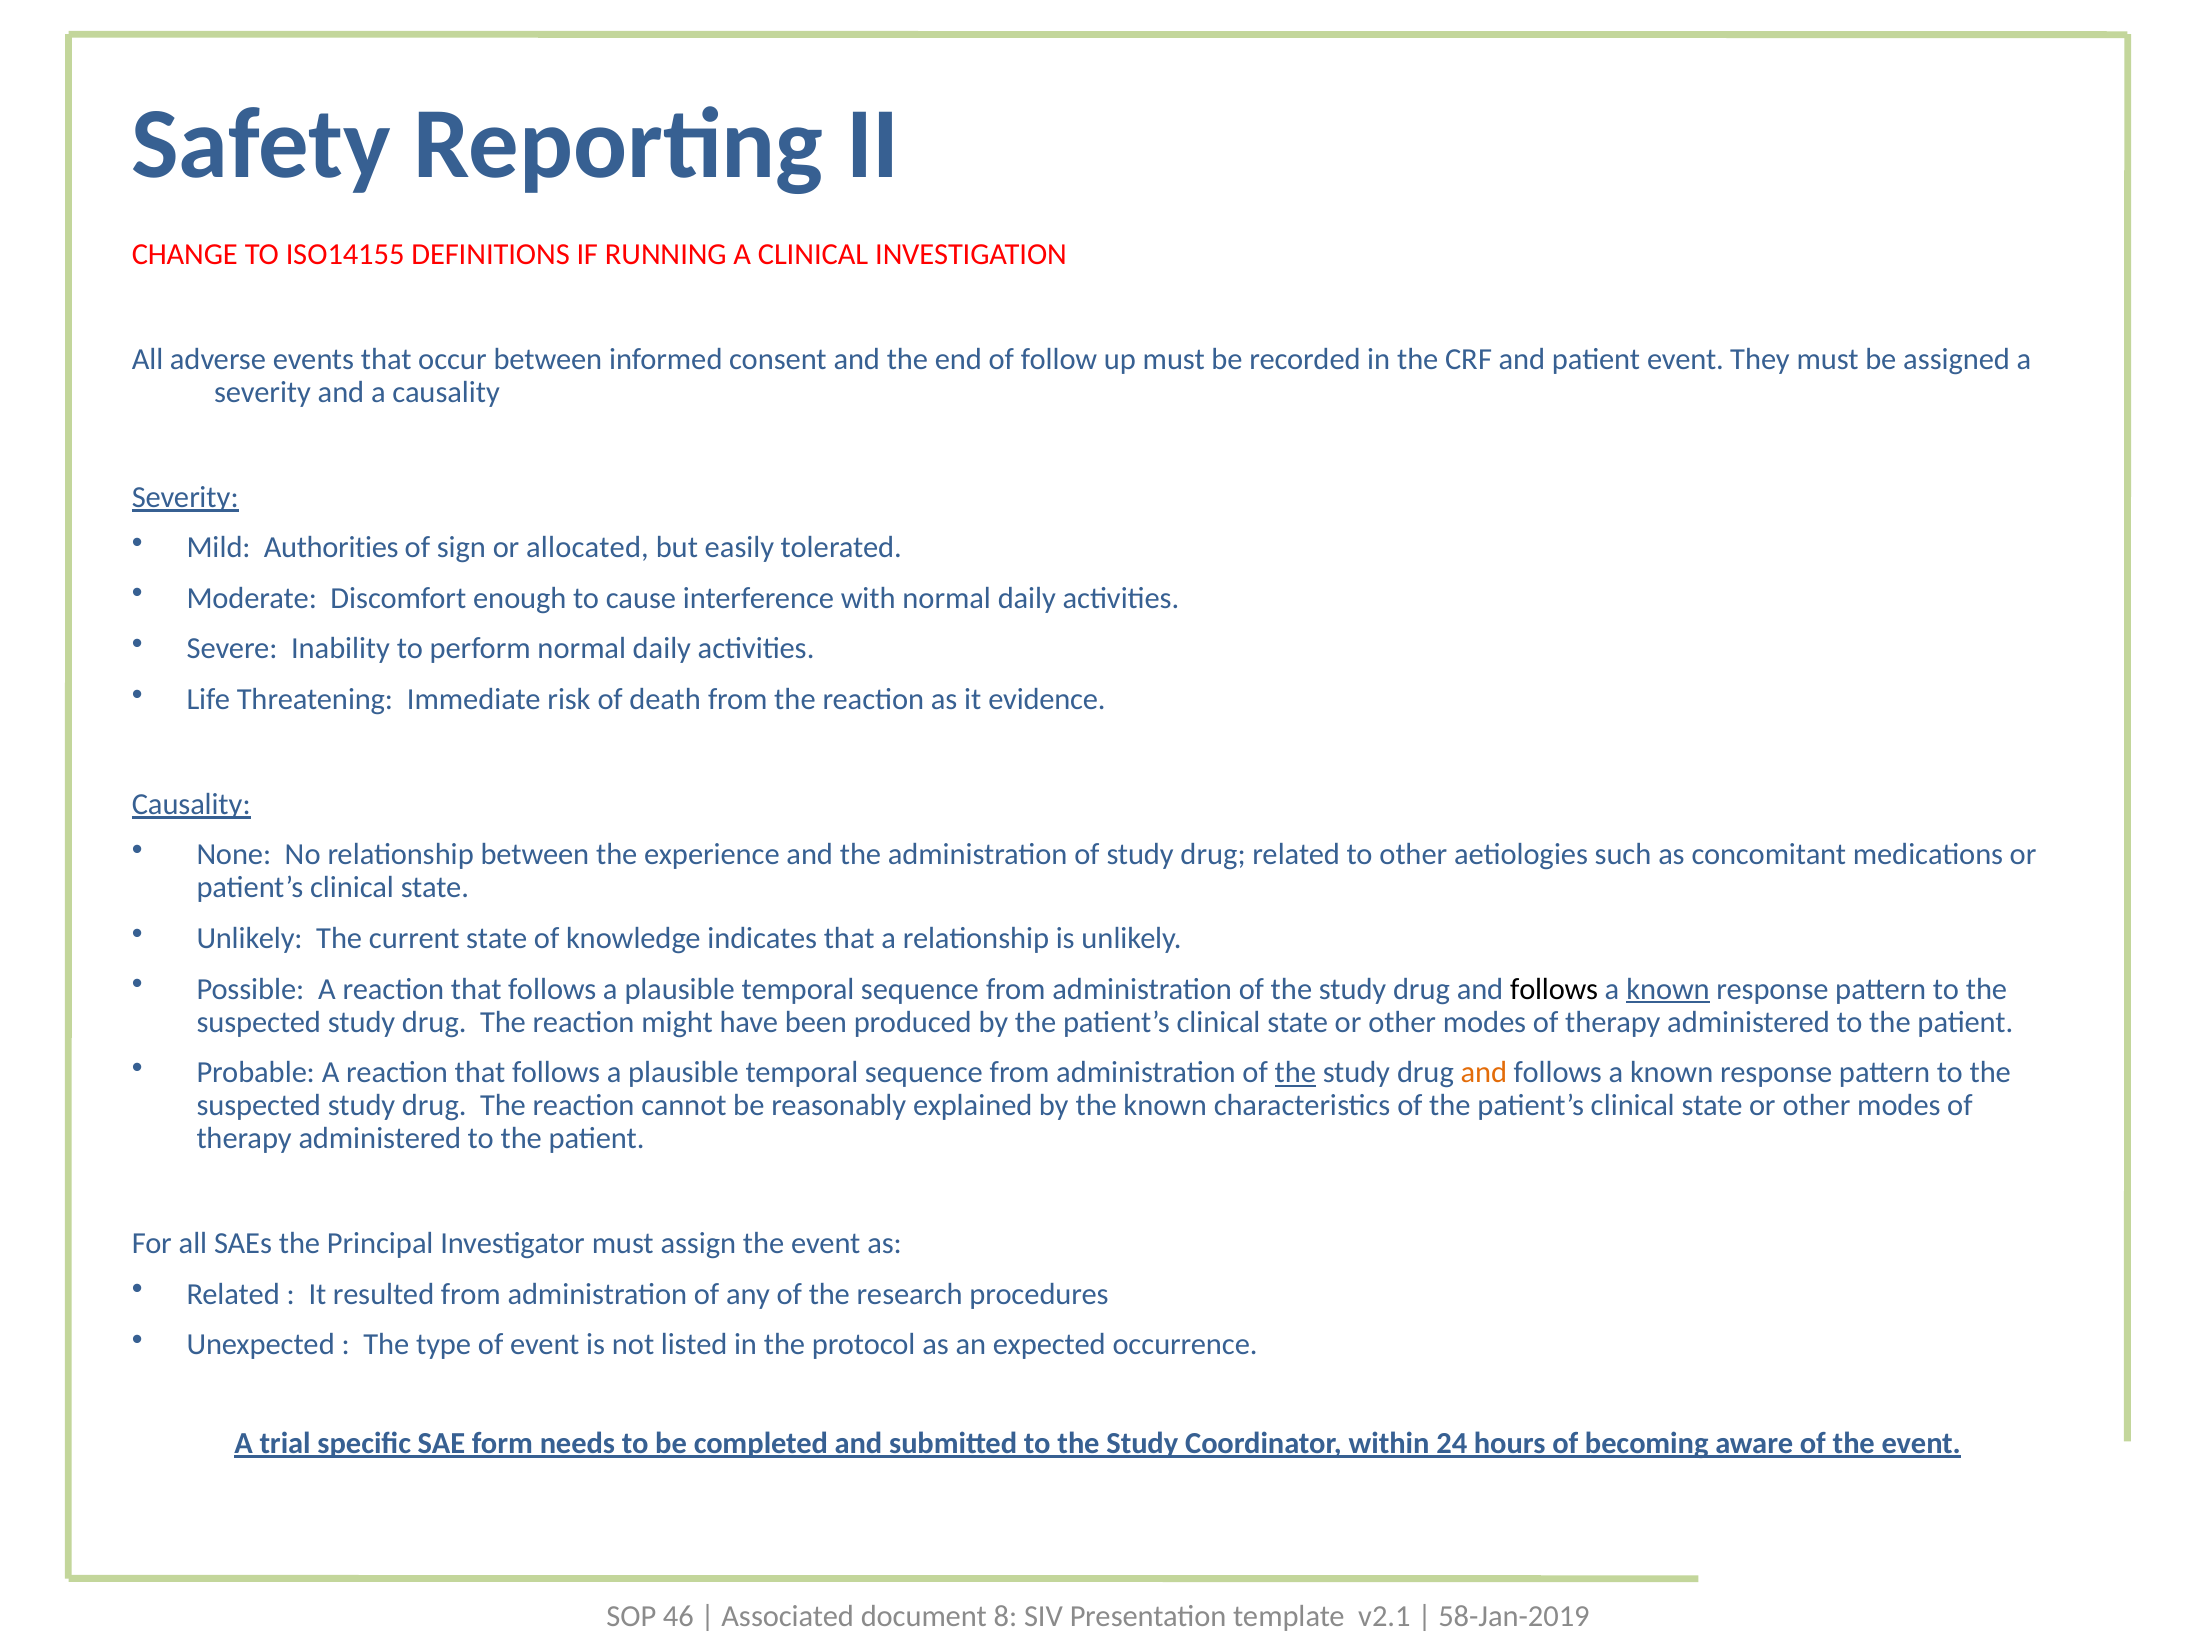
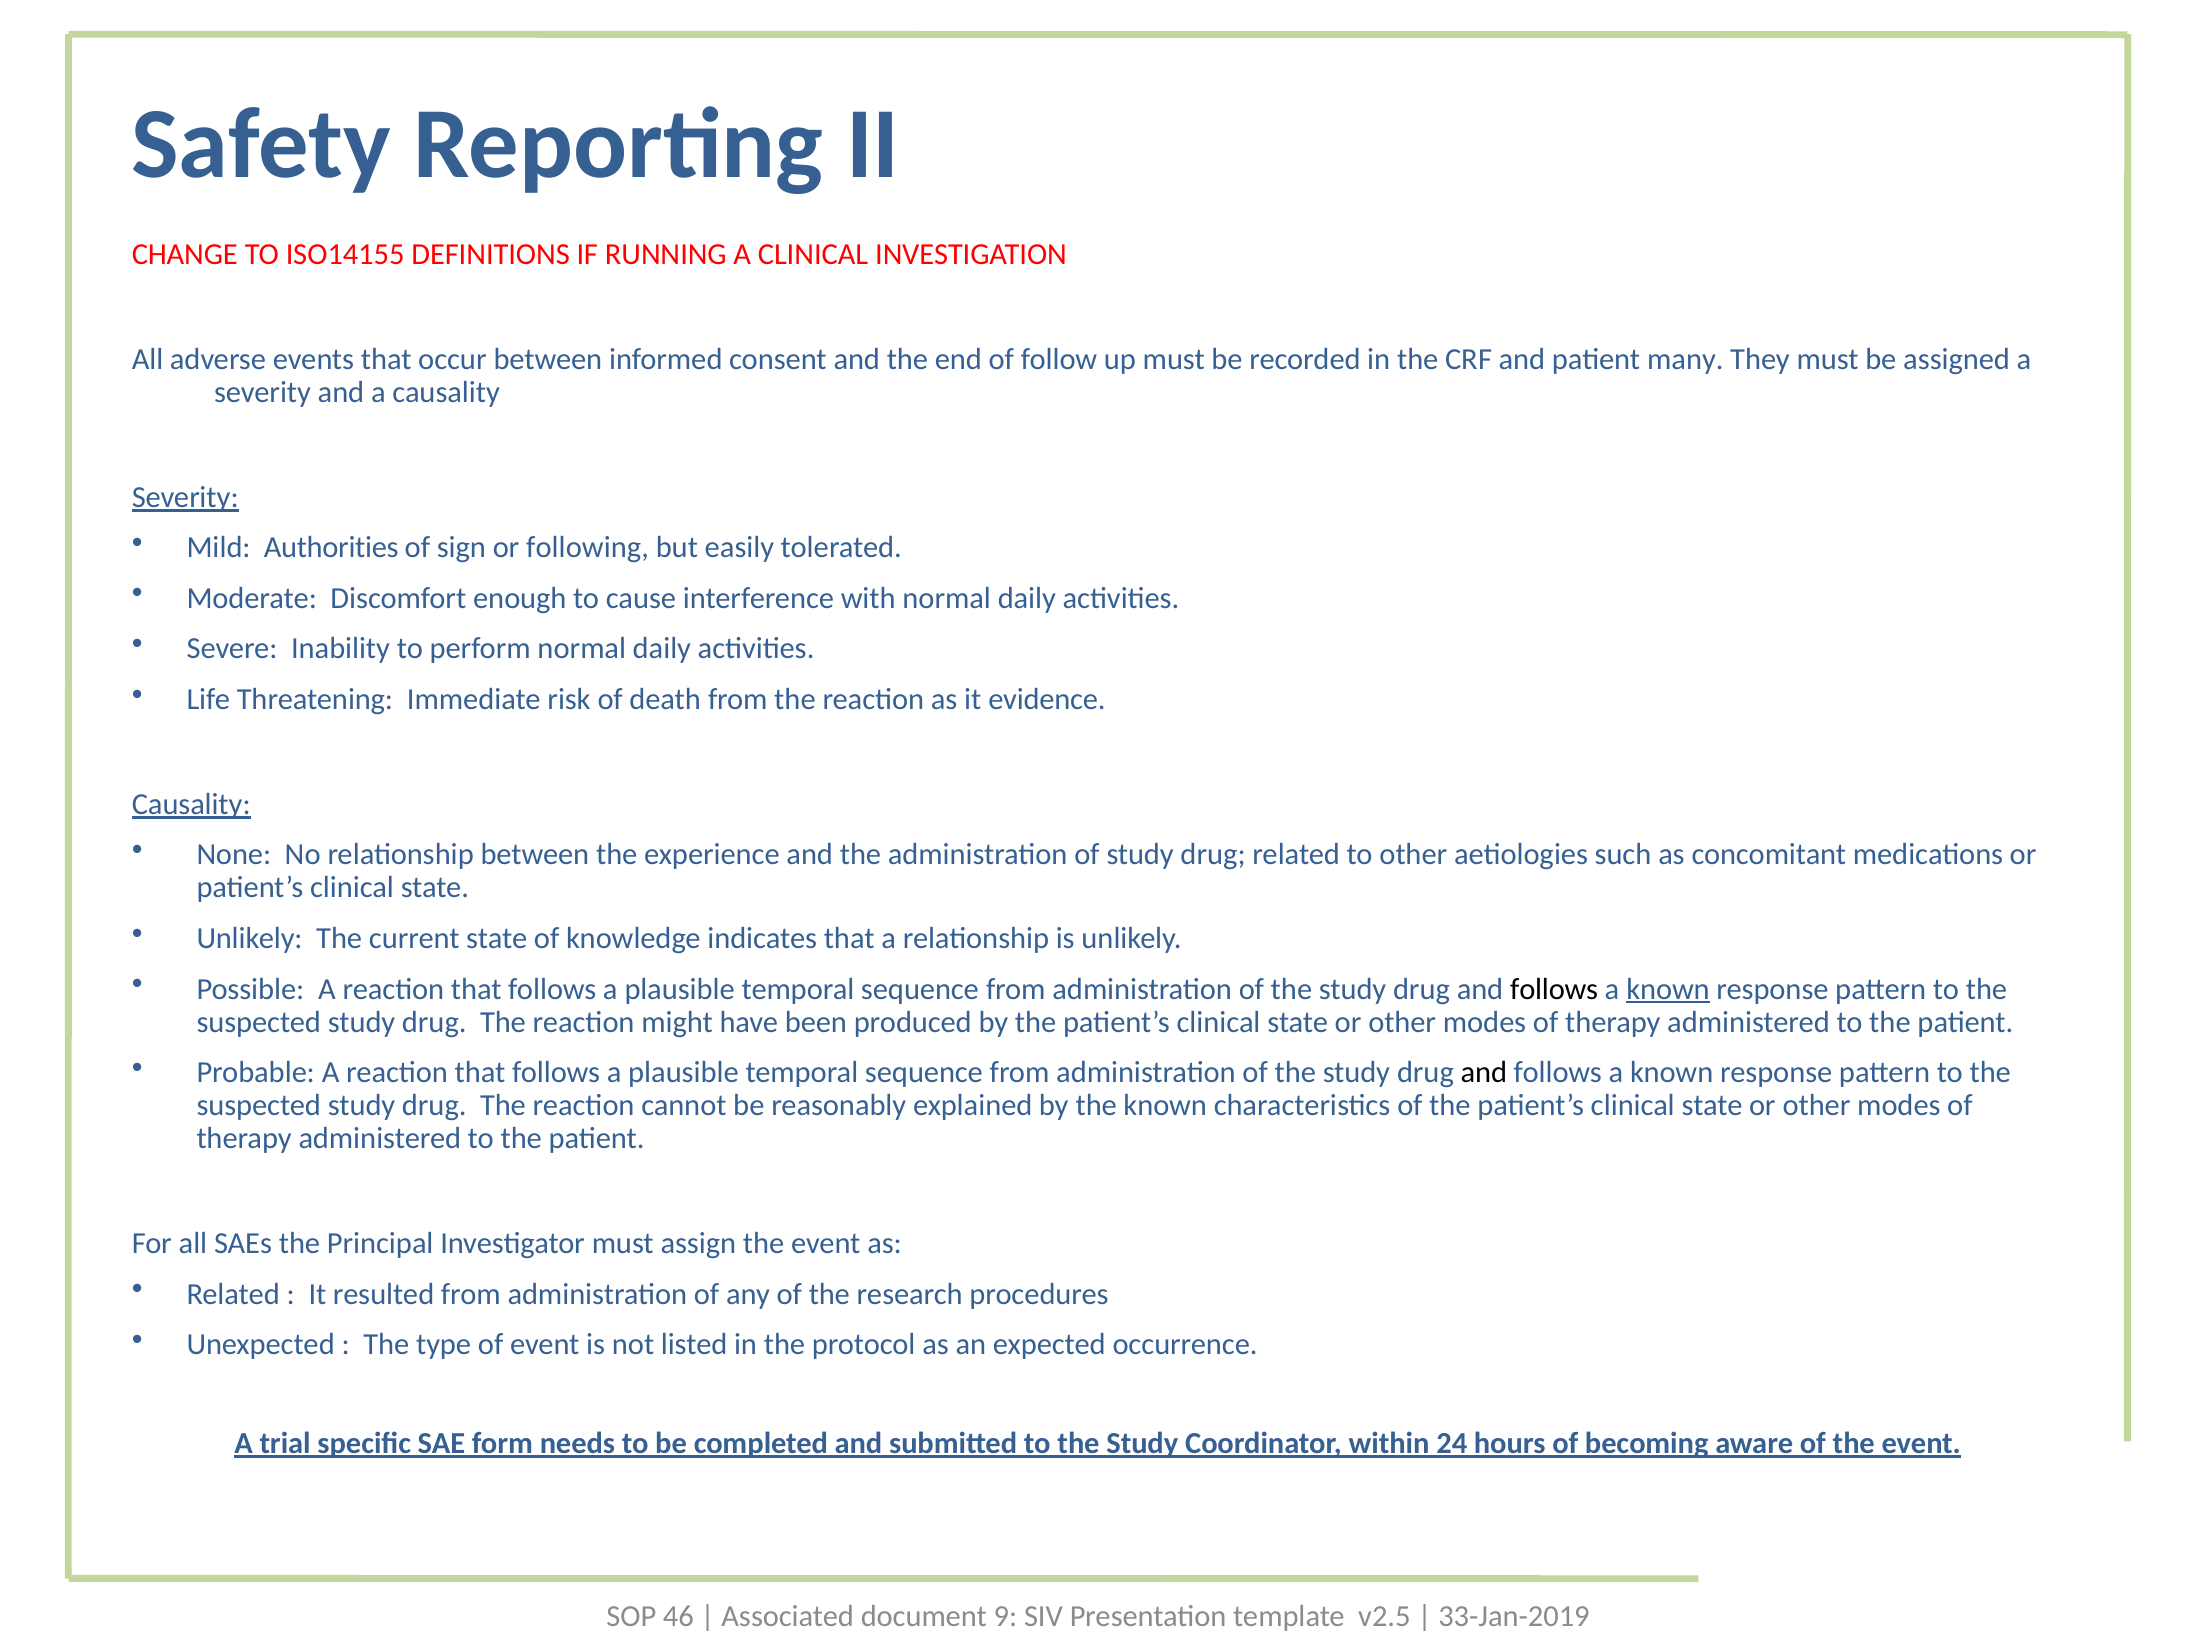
patient event: event -> many (1685, 359)
allocated: allocated -> following (588, 548)
the underline: present -> none (1295, 1073)
and colour: orange -> black (1484, 1073)
8: 8 -> 9 (1005, 1616)
v2.1: v2.1 -> v2.5 (1384, 1616)
58-Jan-2019: 58-Jan-2019 -> 33-Jan-2019 (1514, 1616)
